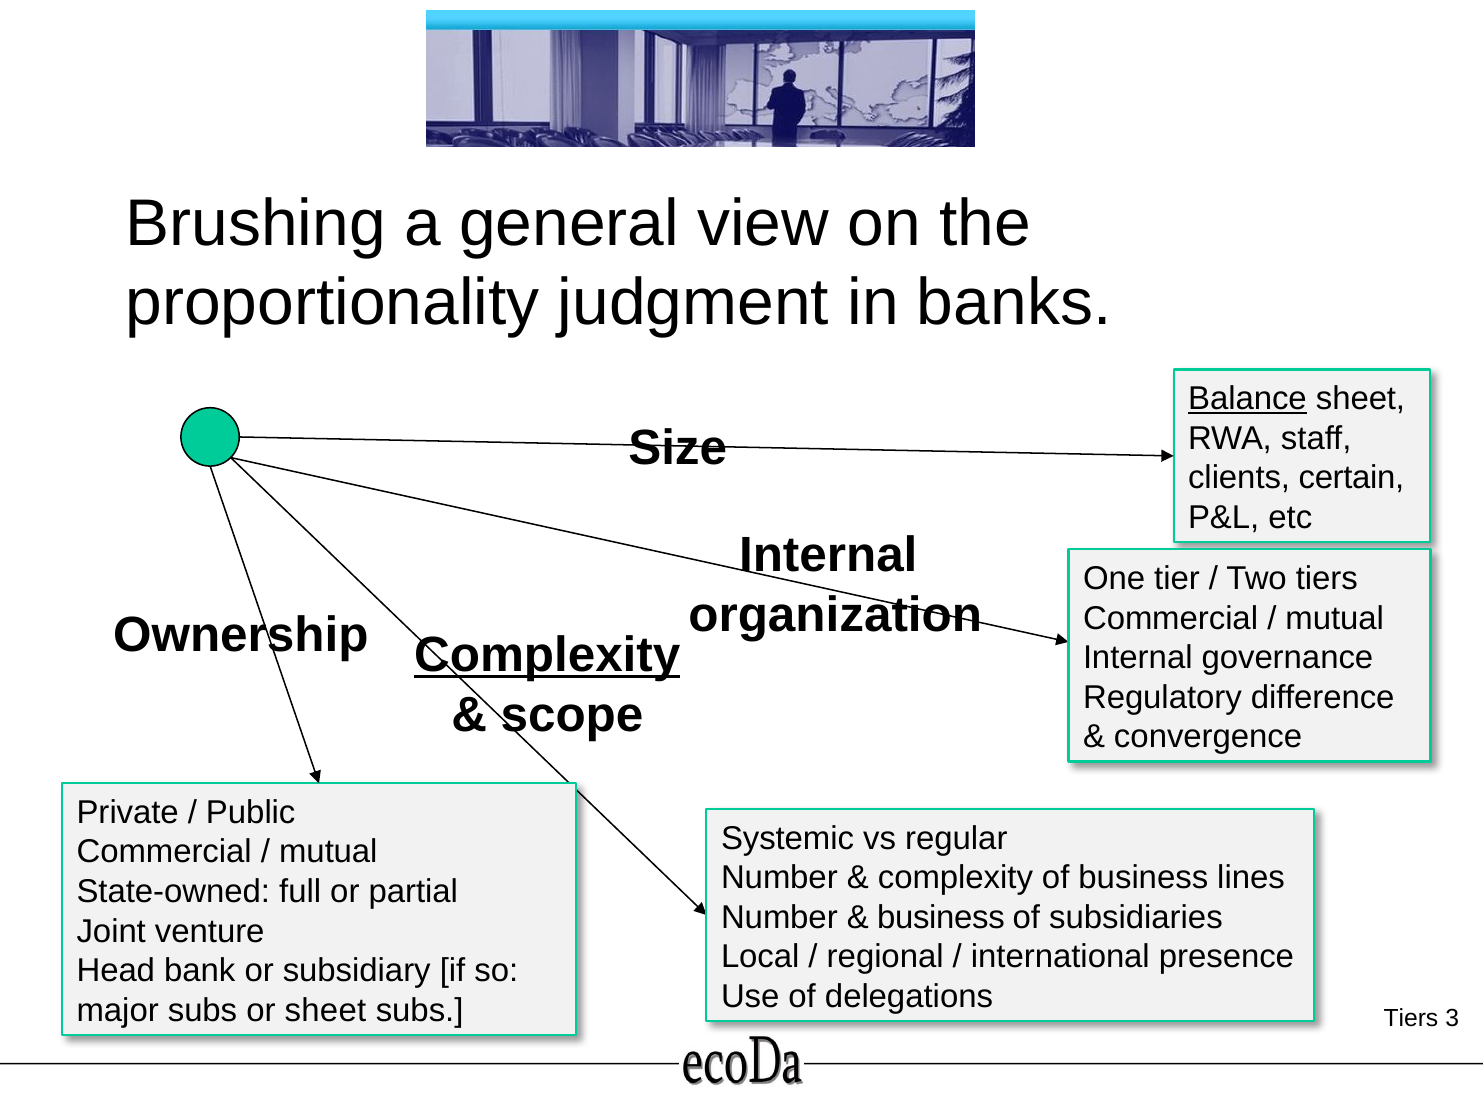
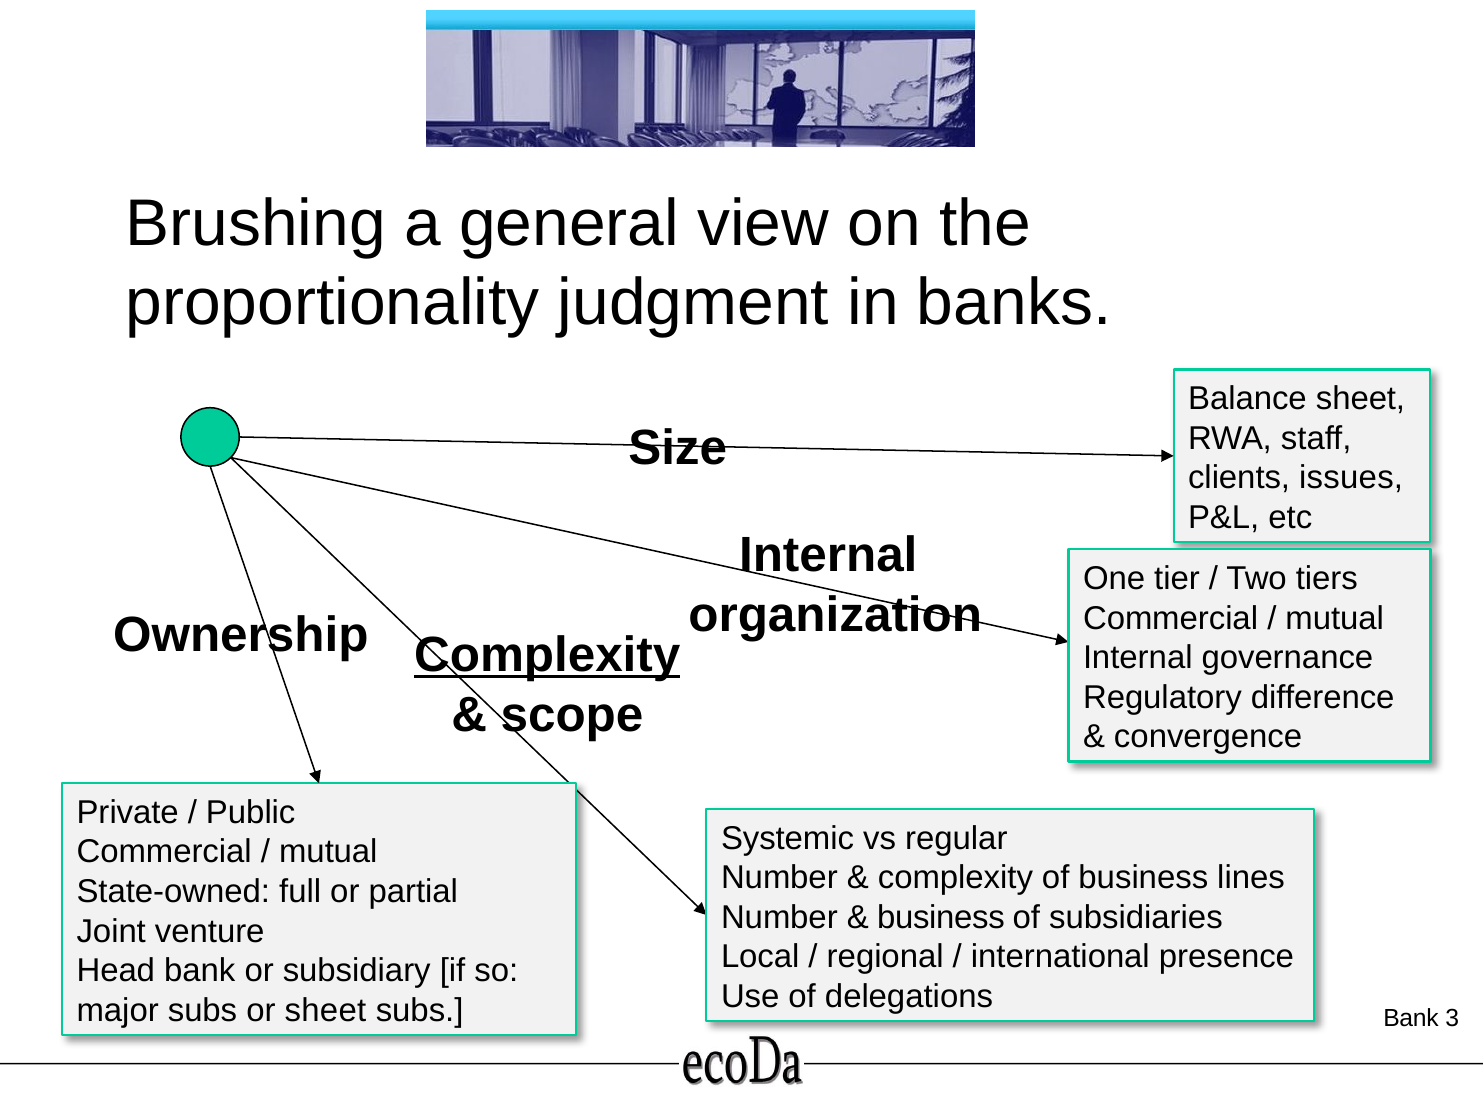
Balance underline: present -> none (1247, 399)
certain: certain -> issues (1351, 478)
Tiers: Tiers -> Bank (1411, 1017)
